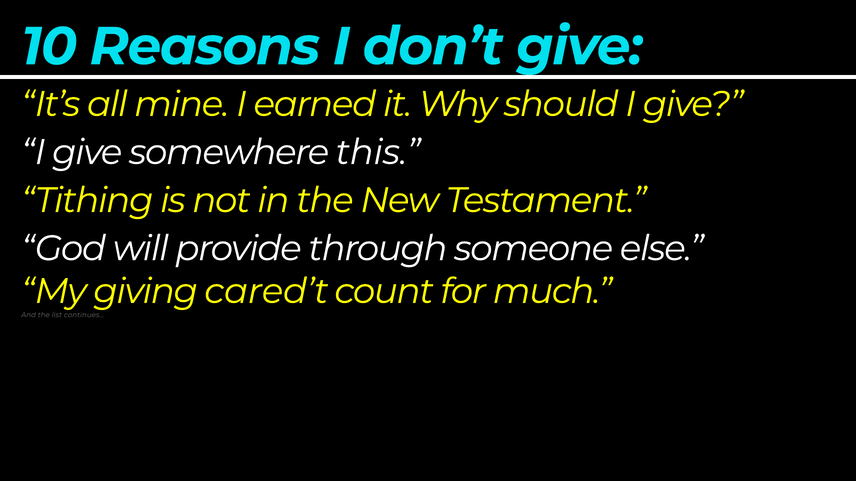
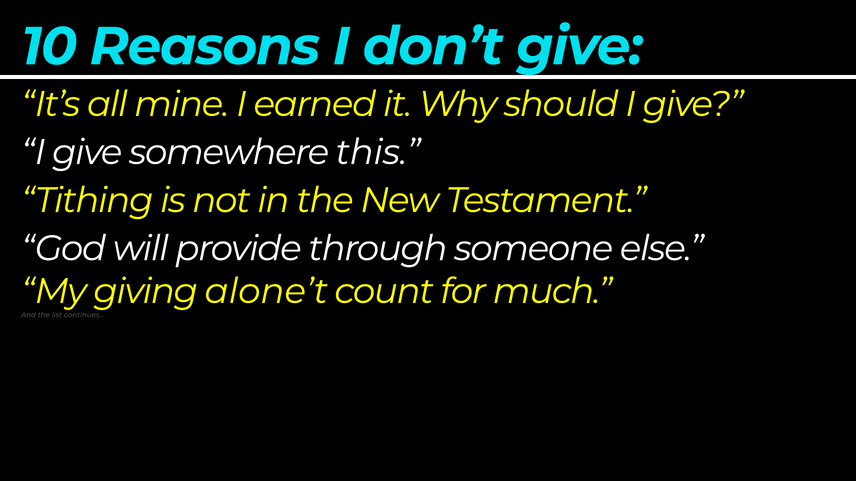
cared’t: cared’t -> alone’t (266, 292)
